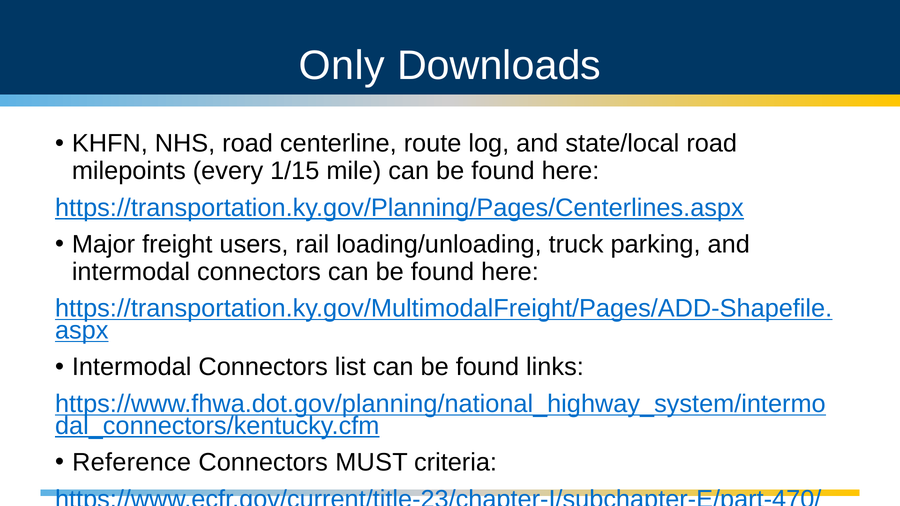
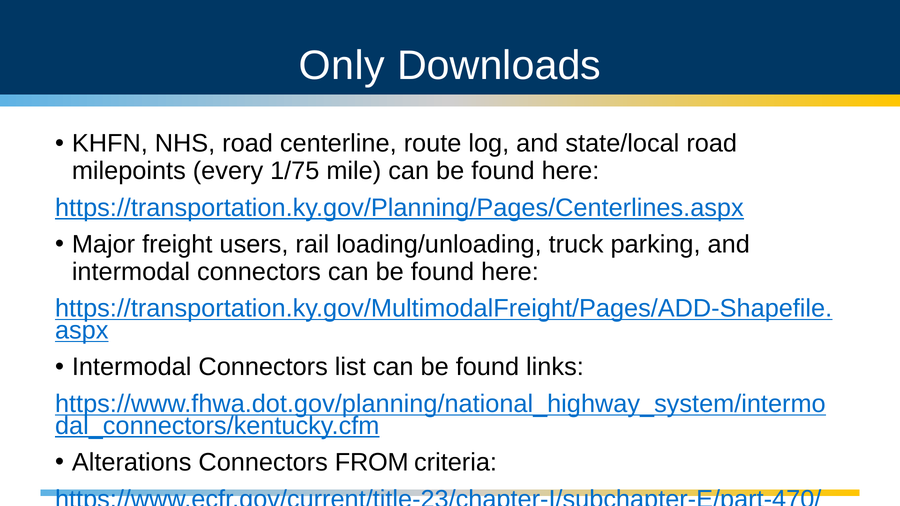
1/15: 1/15 -> 1/75 (295, 171)
Reference: Reference -> Alterations (132, 463)
MUST: MUST -> FROM (372, 463)
